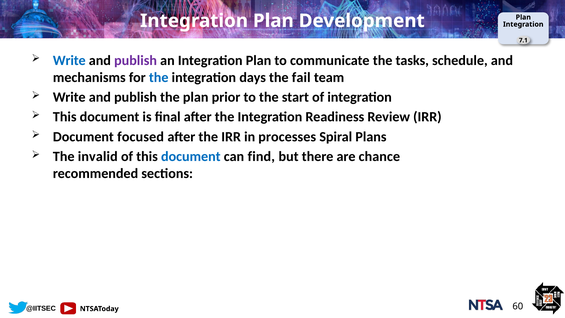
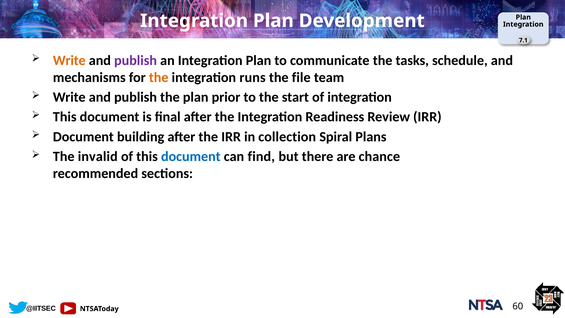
Write colour: blue -> orange (69, 60)
the colour: blue -> orange (159, 77)
days: days -> runs (253, 77)
fail: fail -> file (301, 77)
focused: focused -> building (141, 137)
processes: processes -> collection (287, 137)
